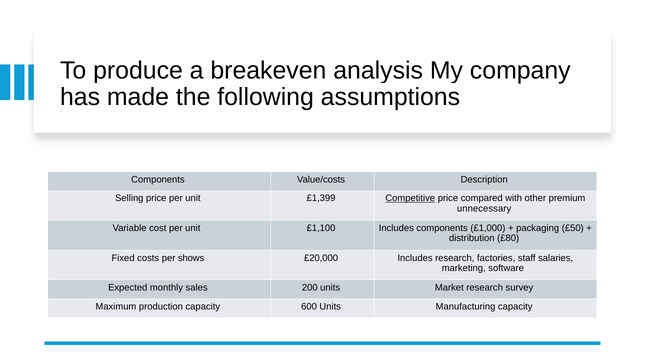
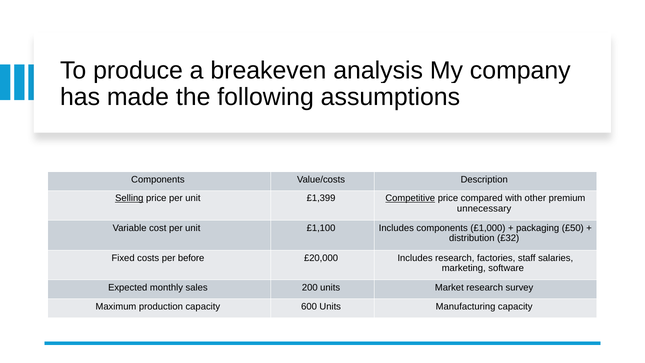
Selling underline: none -> present (129, 198)
£80: £80 -> £32 (508, 238)
shows: shows -> before (191, 258)
